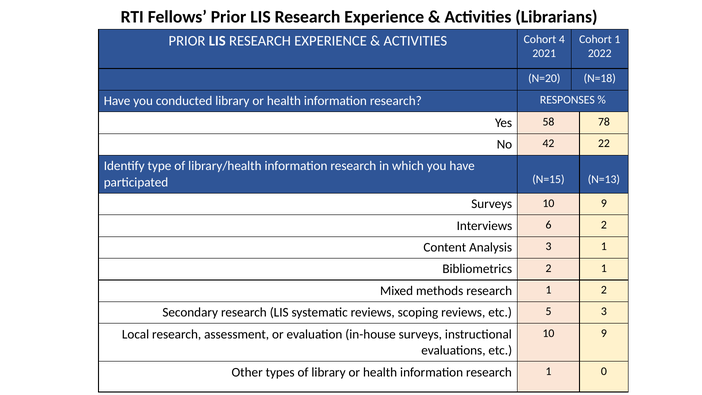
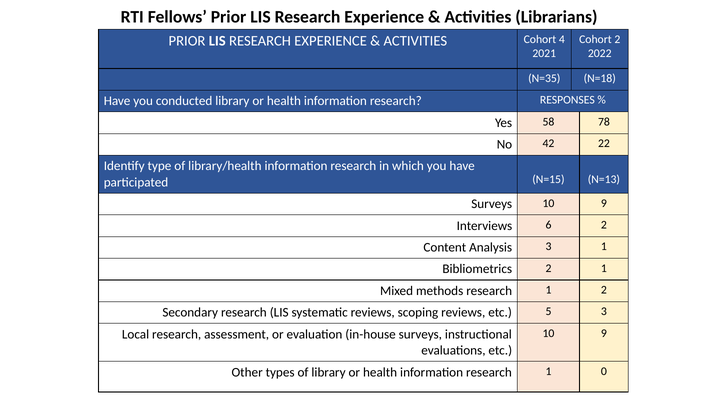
Cohort 1: 1 -> 2 (617, 39)
N=20: N=20 -> N=35 (544, 78)
